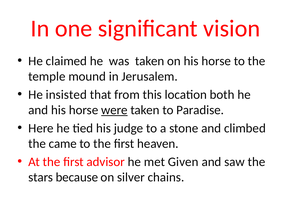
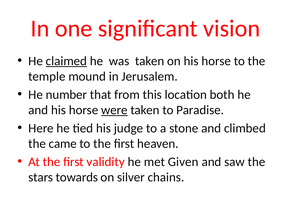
claimed underline: none -> present (66, 61)
insisted: insisted -> number (66, 95)
advisor: advisor -> validity (106, 162)
because: because -> towards (77, 177)
